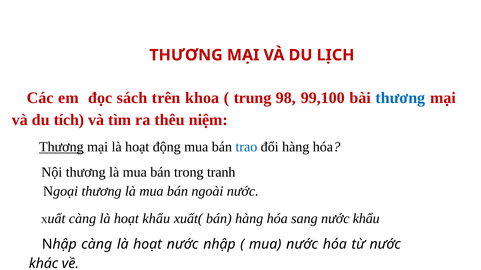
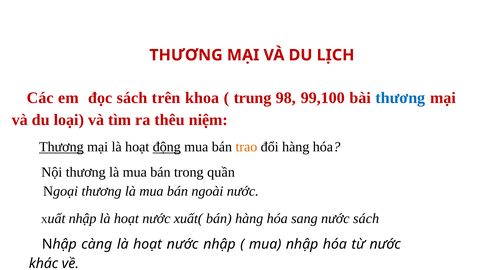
tích: tích -> loại (69, 120)
động underline: none -> present (167, 147)
trao colour: blue -> orange (246, 147)
tranh: tranh -> quần (221, 172)
càng: càng -> nhập (83, 219)
khẩu: khẩu -> nước (156, 219)
nước khẩu: khẩu -> sách (366, 219)
mua nước: nước -> nhập (302, 245)
